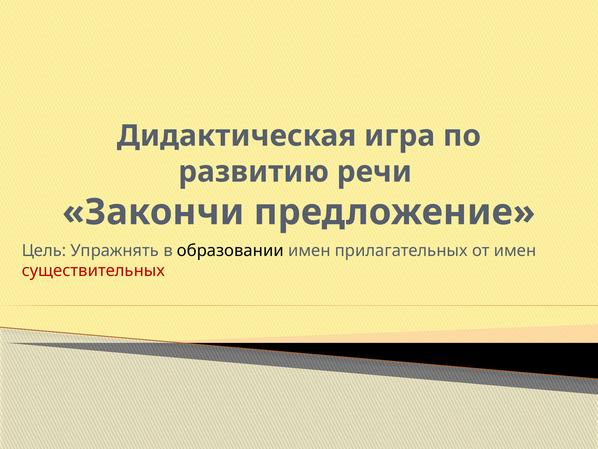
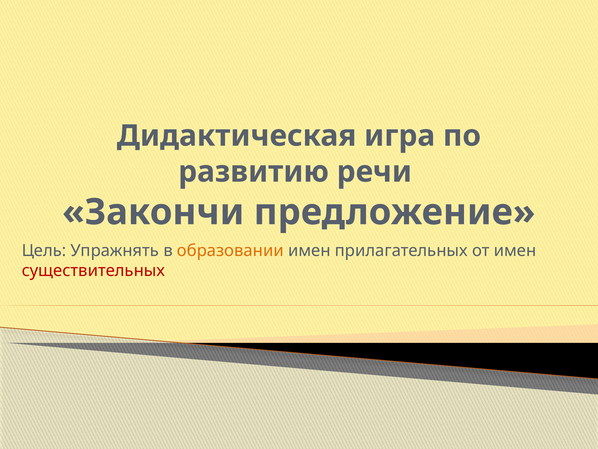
образовании colour: black -> orange (230, 250)
